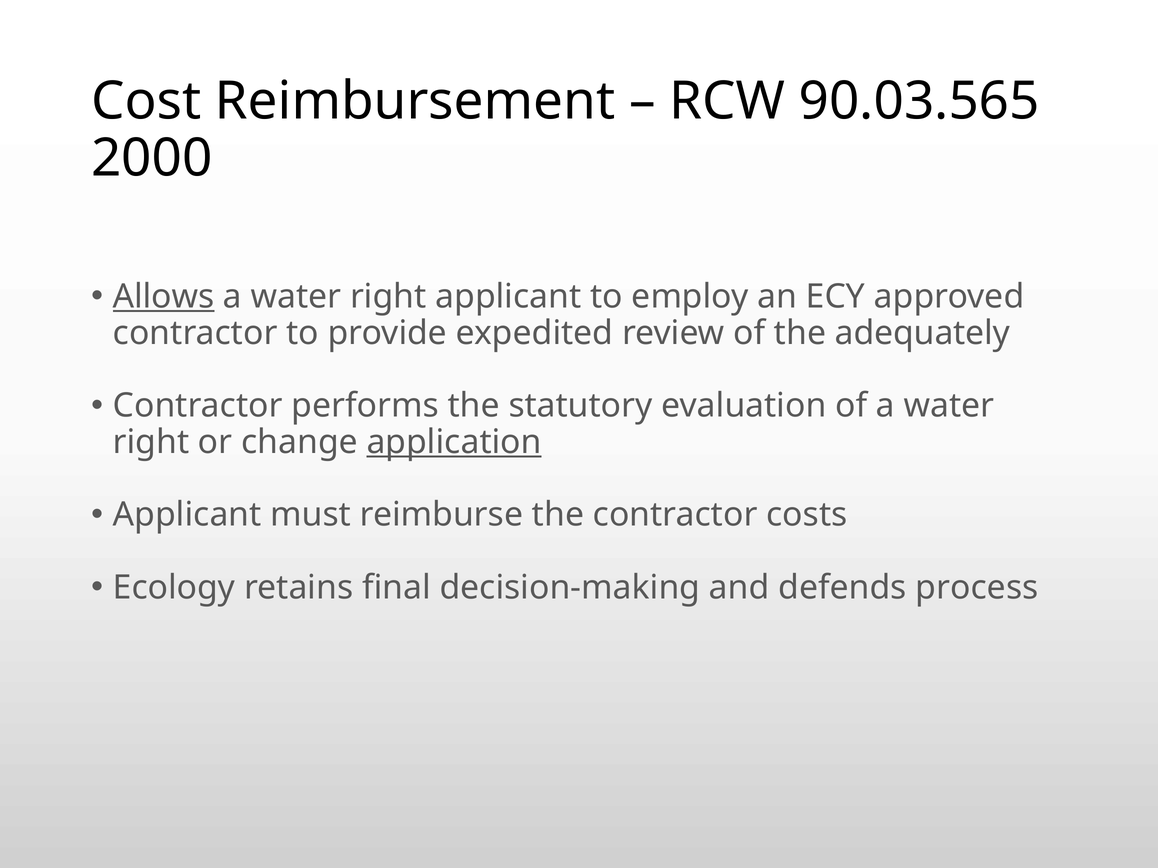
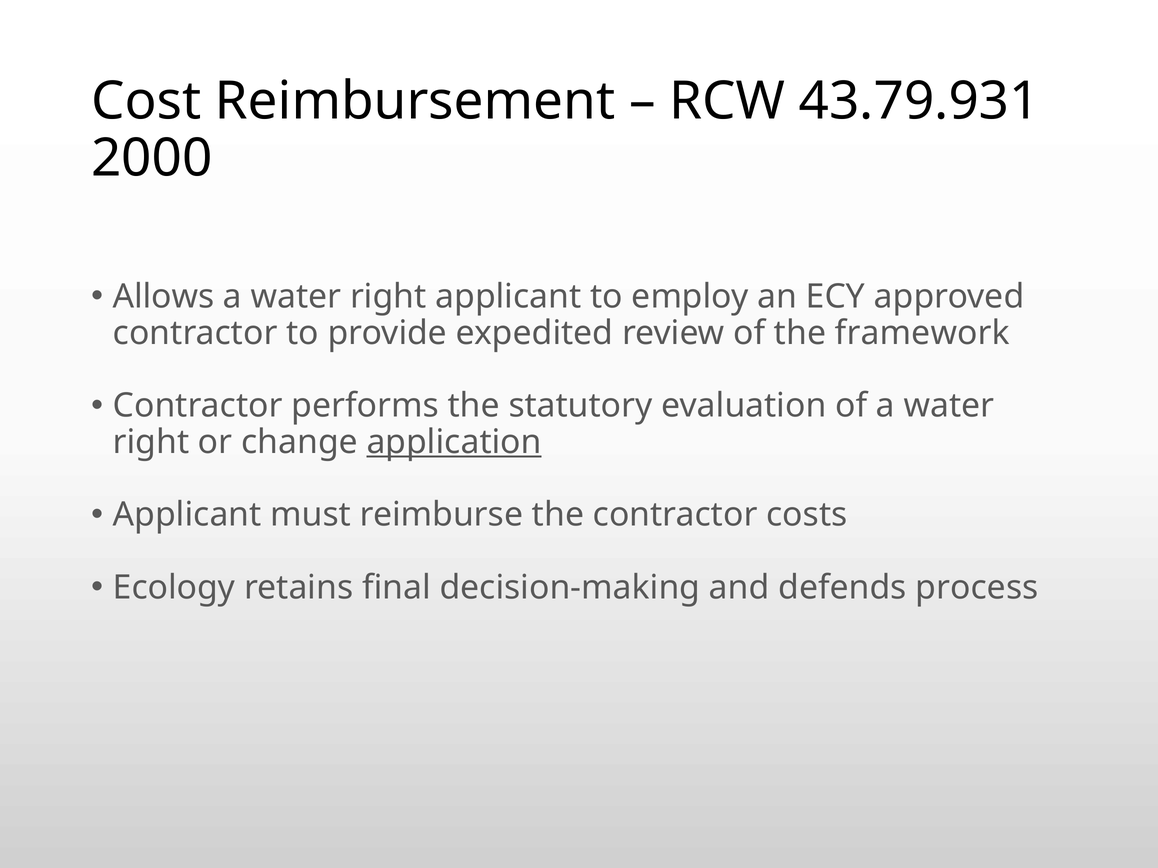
90.03.565: 90.03.565 -> 43.79.931 (919, 101)
Allows underline: present -> none (164, 297)
adequately: adequately -> framework (922, 333)
